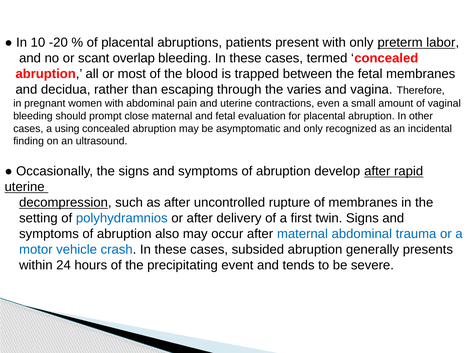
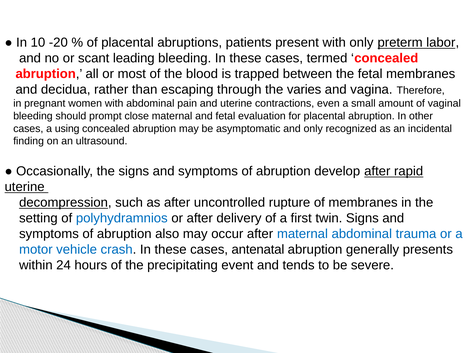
overlap: overlap -> leading (134, 58)
subsided: subsided -> antenatal (258, 250)
